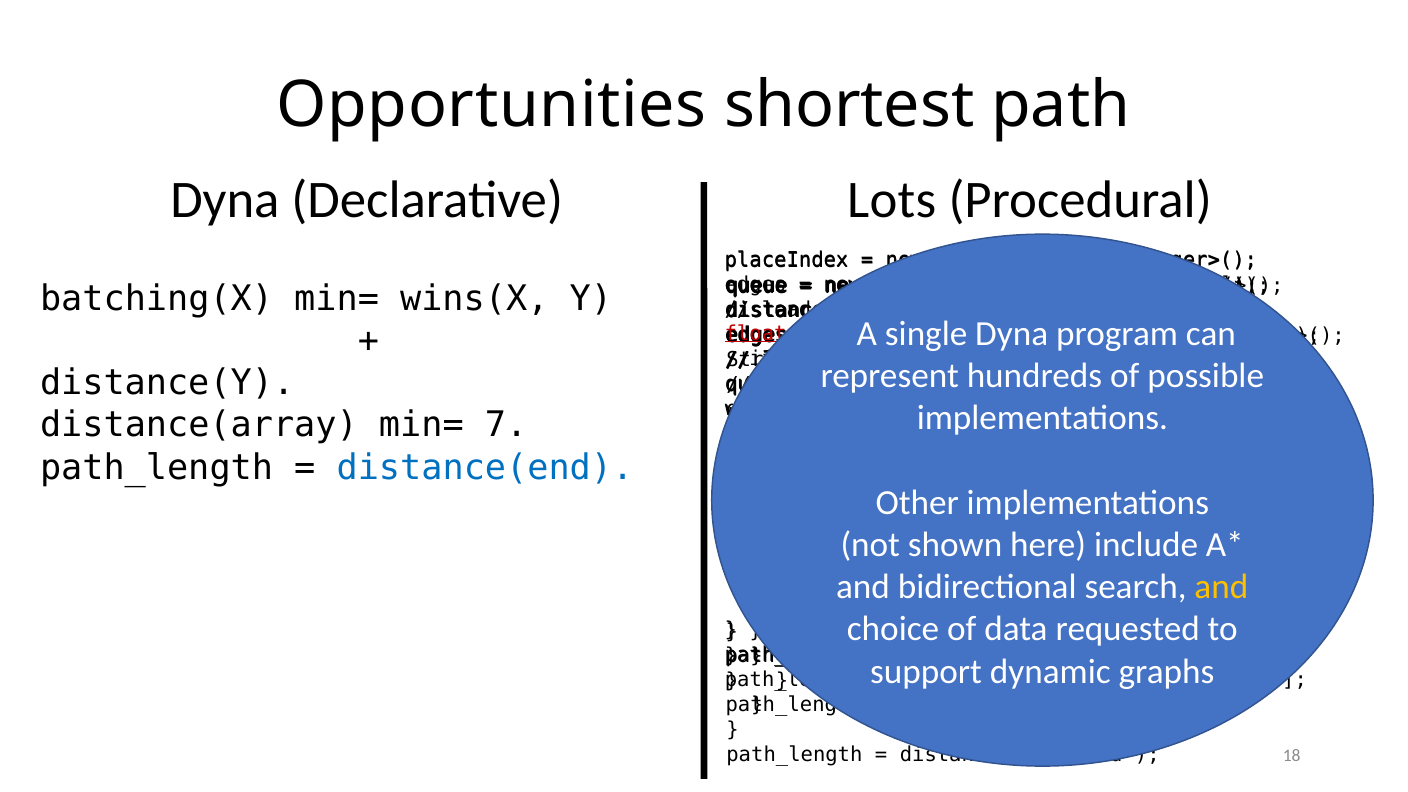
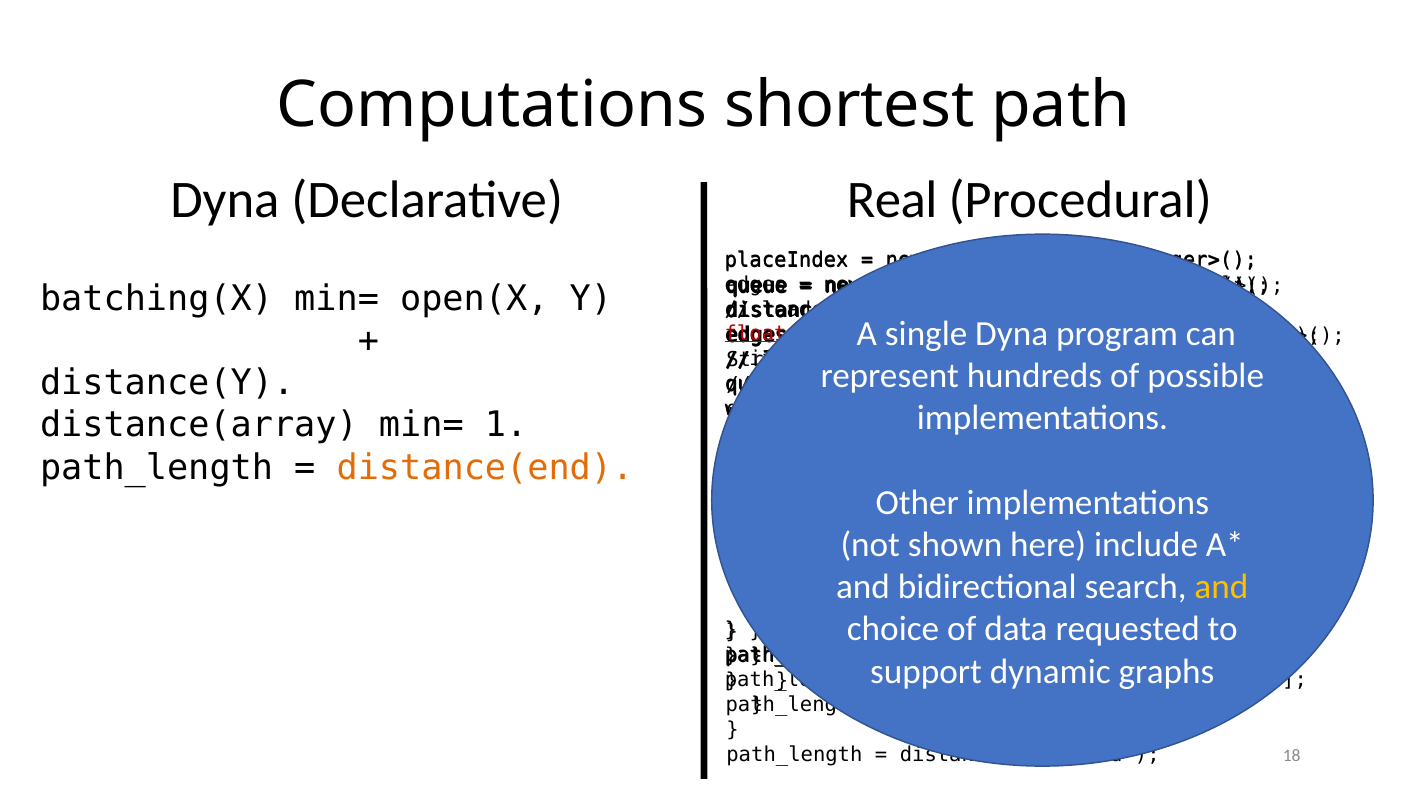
Opportunities: Opportunities -> Computations (492, 105)
Lots: Lots -> Real (892, 200)
wins(X: wins(X -> open(X (474, 298)
7: 7 -> 1 (506, 425)
distance(end colour: blue -> orange (485, 467)
